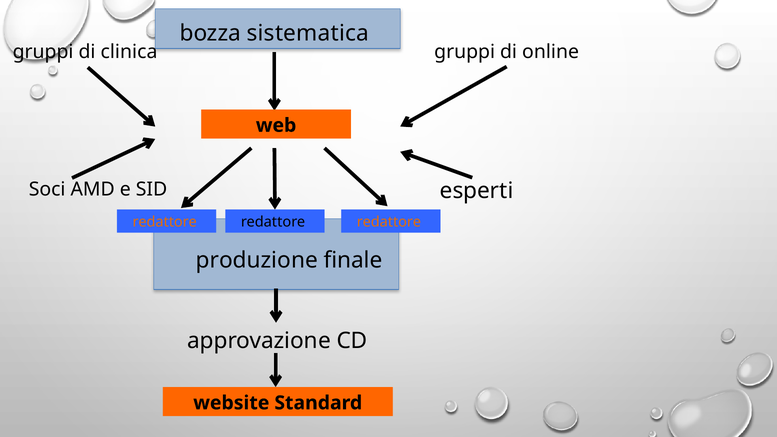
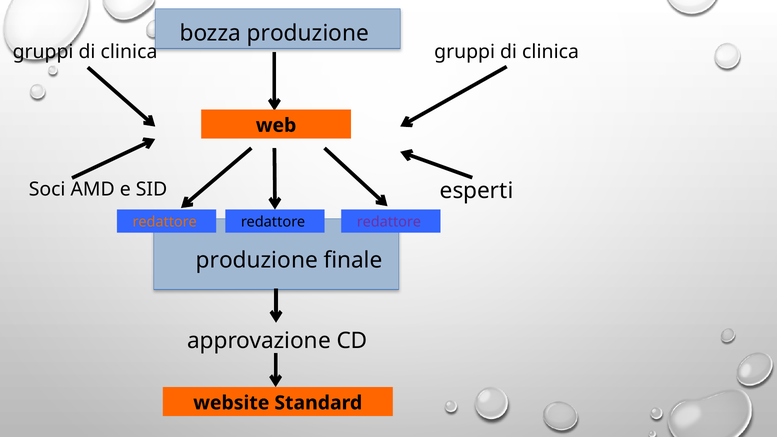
bozza sistematica: sistematica -> produzione (308, 33)
online: online -> clinica (551, 52)
redattore colour: orange -> purple (389, 222)
